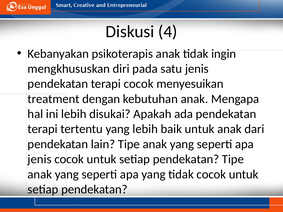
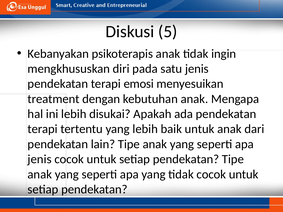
4: 4 -> 5 (168, 32)
terapi cocok: cocok -> emosi (139, 84)
